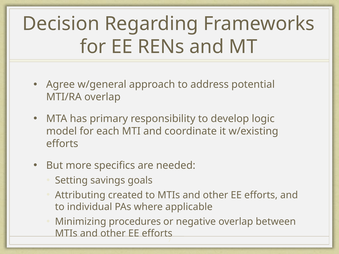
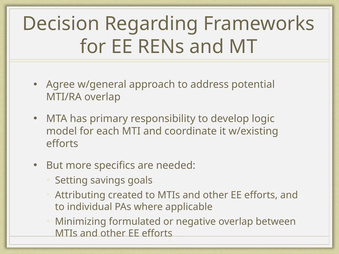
procedures: procedures -> formulated (135, 222)
